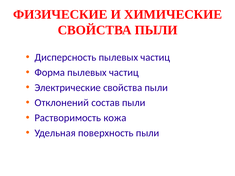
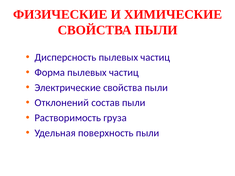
кожа: кожа -> груза (115, 118)
